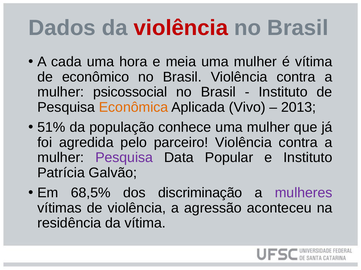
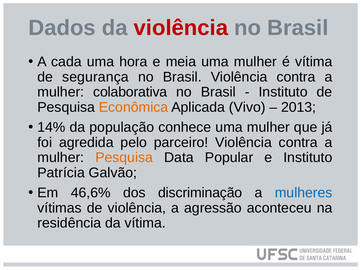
econômico: econômico -> segurança (95, 77)
psicossocial: psicossocial -> colaborativa (130, 92)
51%: 51% -> 14% (51, 128)
Pesquisa colour: purple -> orange (124, 158)
68,5%: 68,5% -> 46,6% (91, 193)
mulheres colour: purple -> blue (304, 193)
